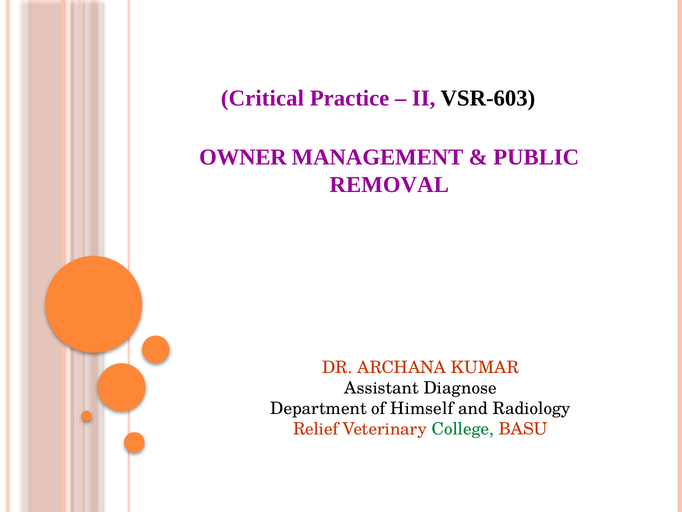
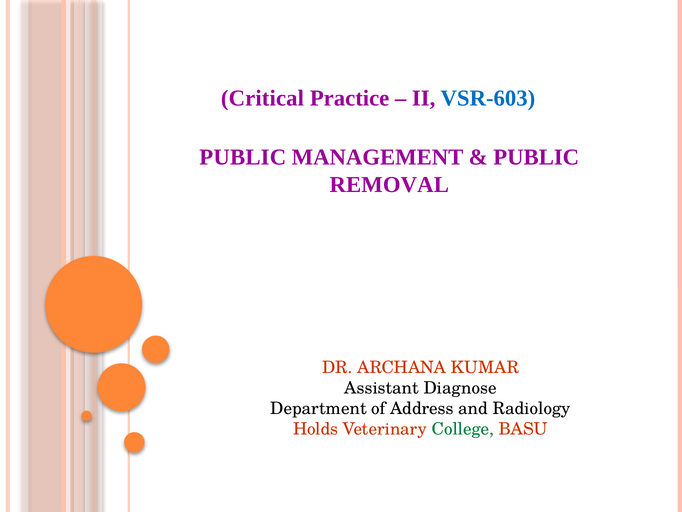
VSR-603 colour: black -> blue (488, 98)
OWNER: OWNER -> PUBLIC (243, 157)
Himself: Himself -> Address (422, 408)
Relief: Relief -> Holds (316, 428)
